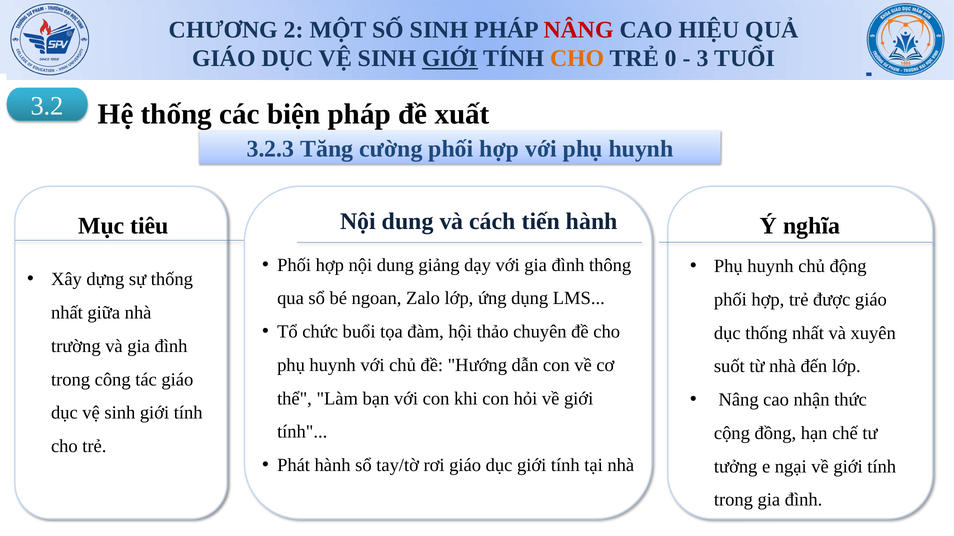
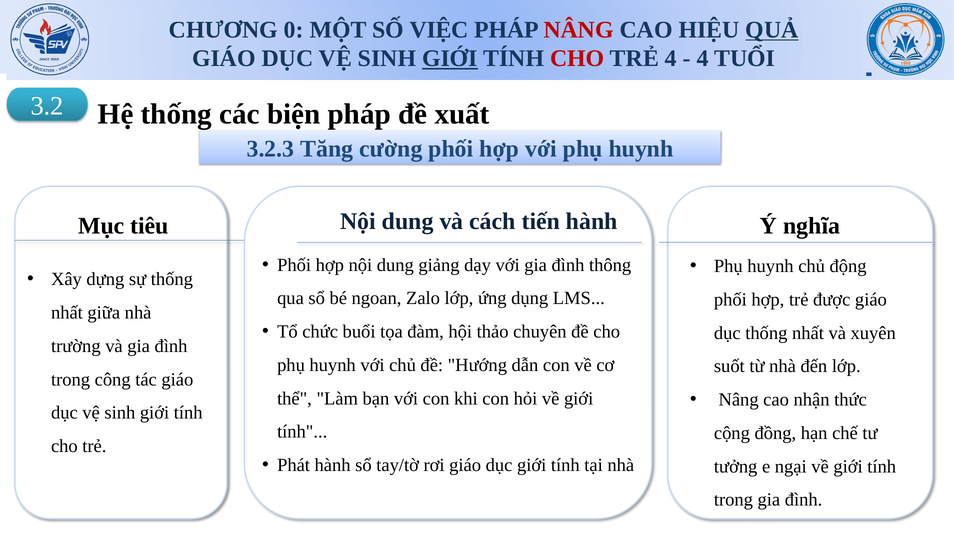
2: 2 -> 0 (294, 30)
SỐ SINH: SINH -> VIỆC (439, 30)
QUẢ underline: none -> present (772, 30)
CHO colour: orange -> red (577, 58)
TRẺ 0: 0 -> 4 (671, 58)
3: 3 -> 4 (703, 58)
